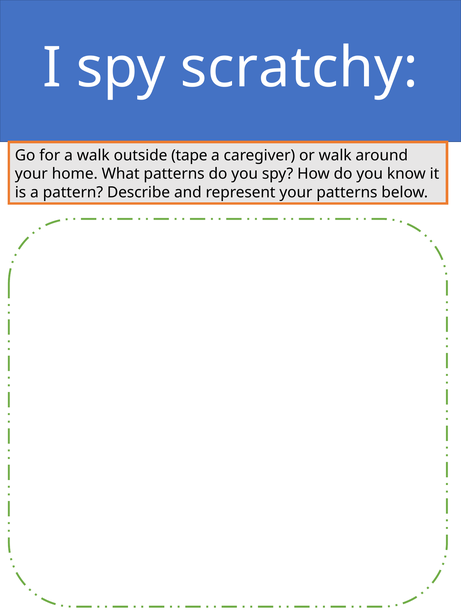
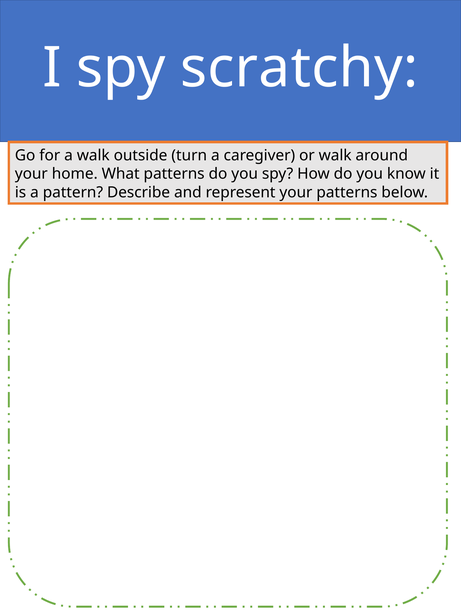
tape: tape -> turn (189, 155)
